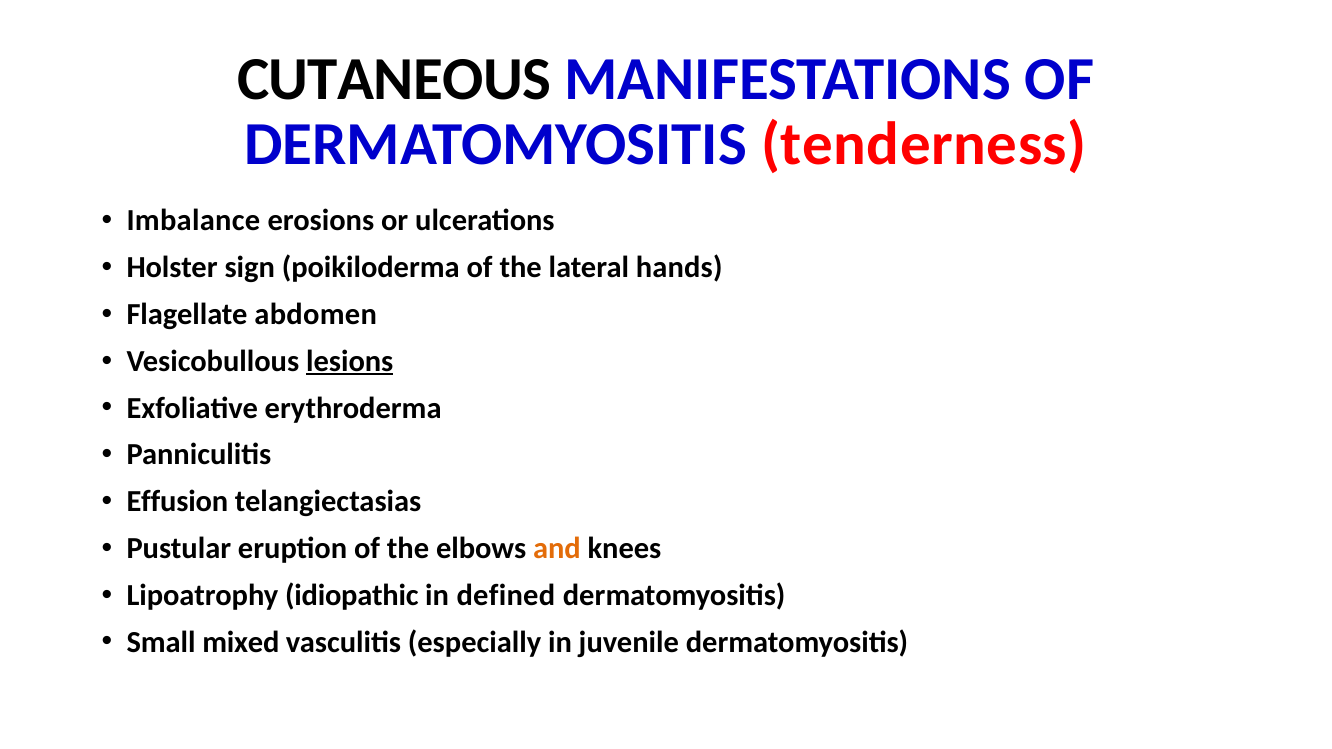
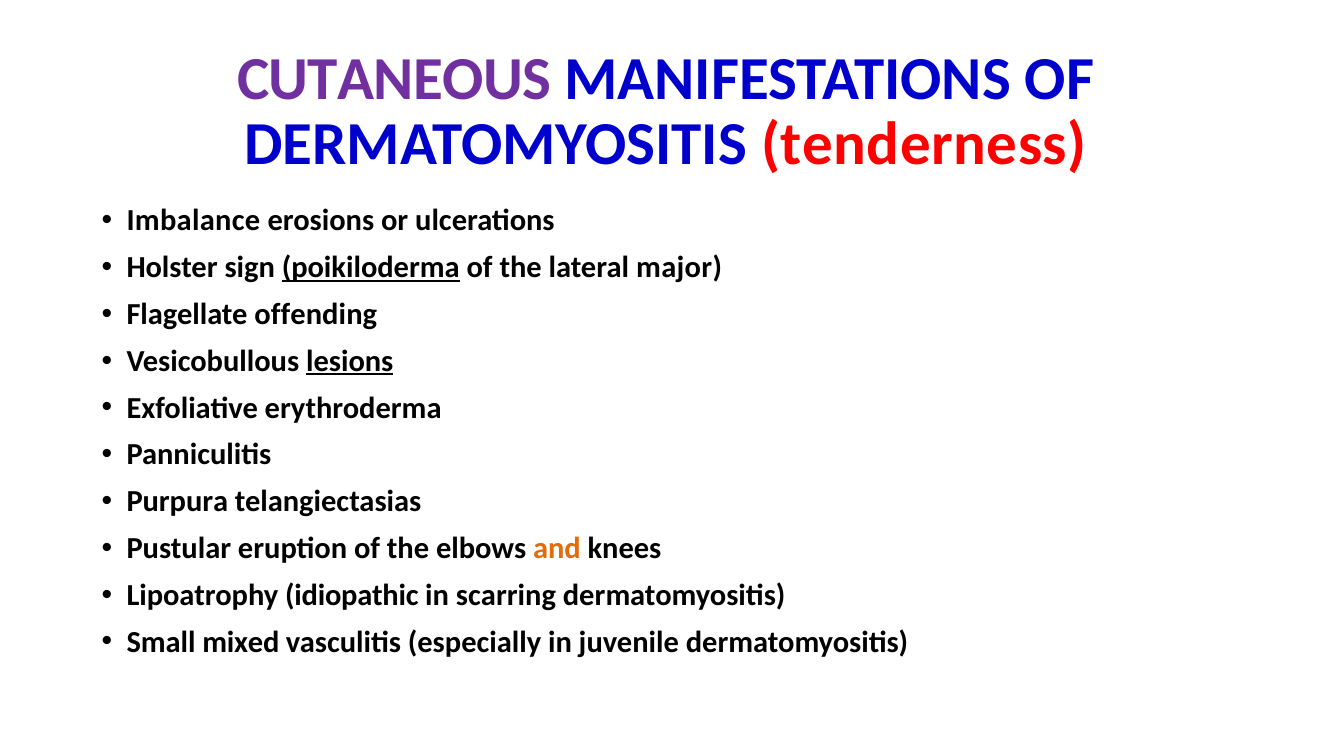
CUTANEOUS colour: black -> purple (394, 79)
poikiloderma underline: none -> present (371, 268)
hands: hands -> major (679, 268)
abdomen: abdomen -> offending (316, 314)
Effusion: Effusion -> Purpura (177, 502)
defined: defined -> scarring (506, 595)
